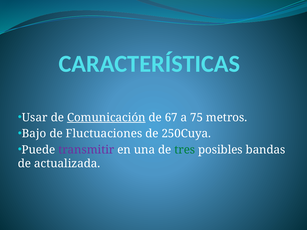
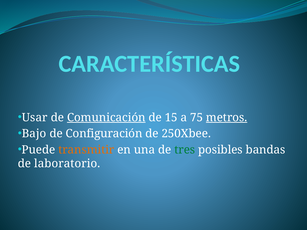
67: 67 -> 15 (171, 118)
metros underline: none -> present (227, 118)
Fluctuaciones: Fluctuaciones -> Configuración (104, 134)
250Cuya: 250Cuya -> 250Xbee (186, 134)
transmitir colour: purple -> orange (86, 150)
actualizada: actualizada -> laboratorio (67, 164)
